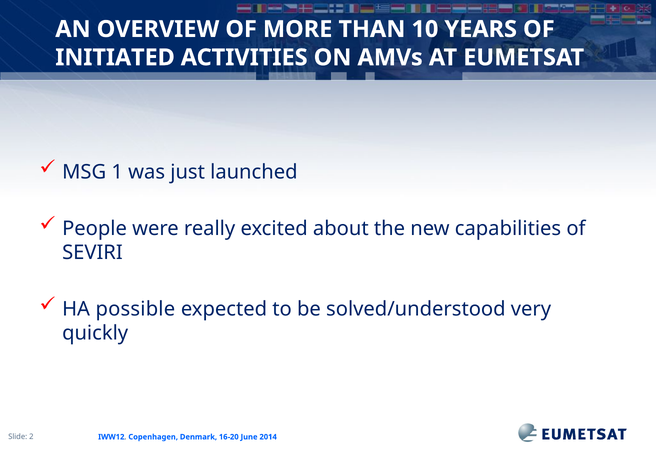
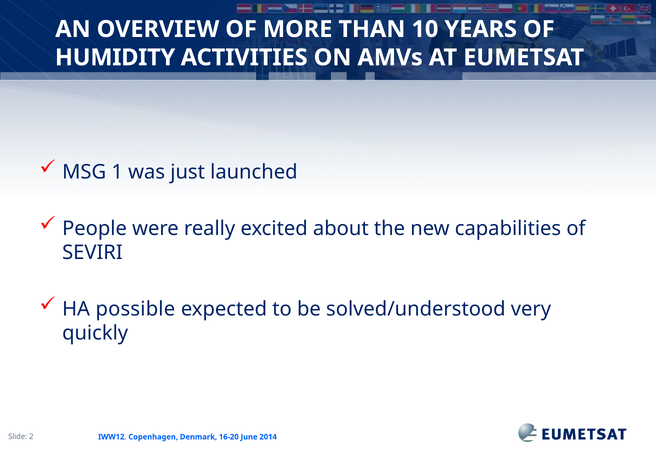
INITIATED: INITIATED -> HUMIDITY (115, 58)
